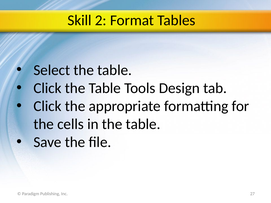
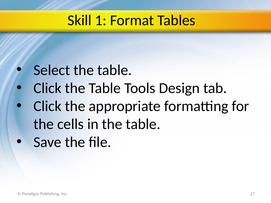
2: 2 -> 1 (101, 20)
